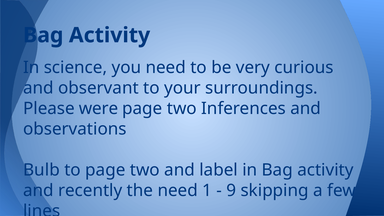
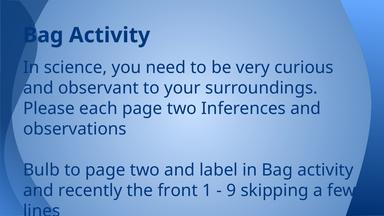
were: were -> each (98, 108)
the need: need -> front (178, 190)
